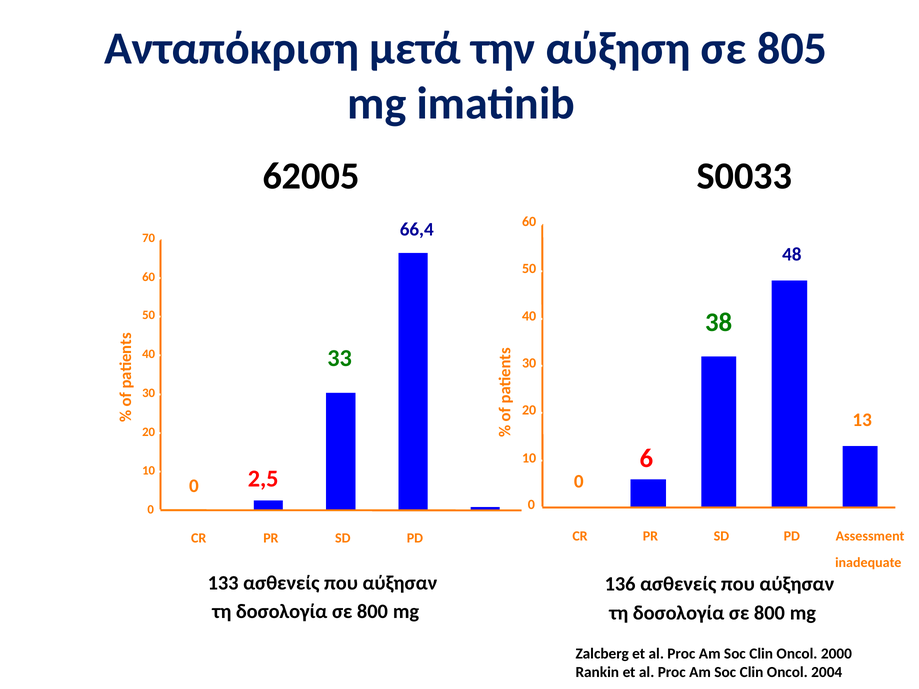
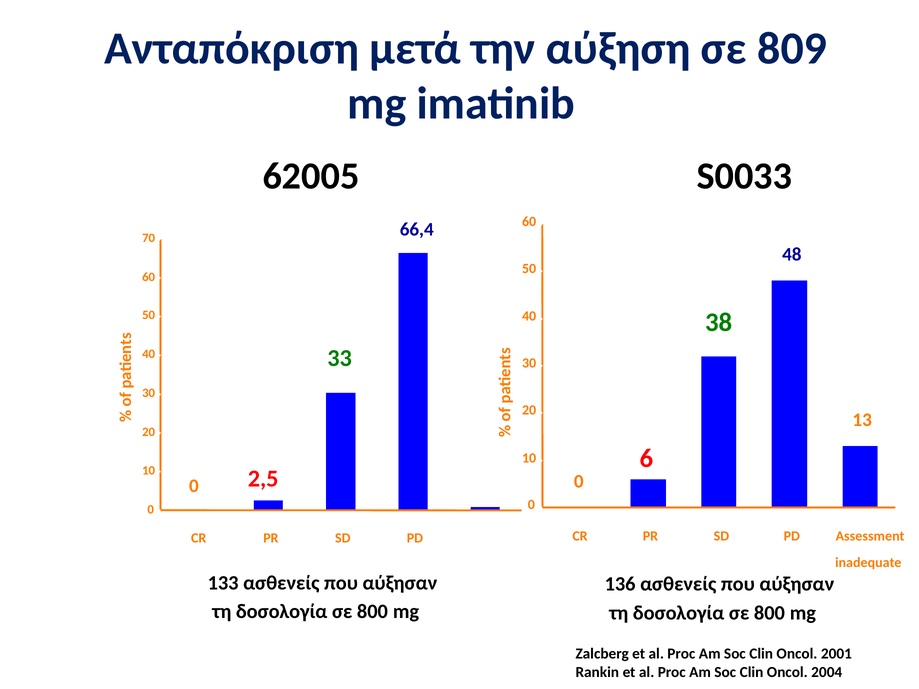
805: 805 -> 809 (792, 49)
2000: 2000 -> 2001 (836, 654)
